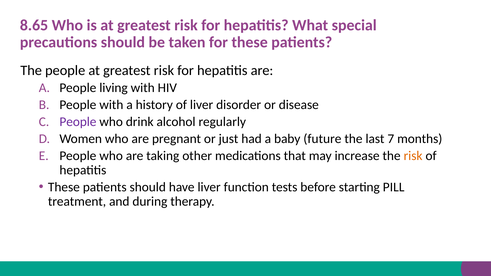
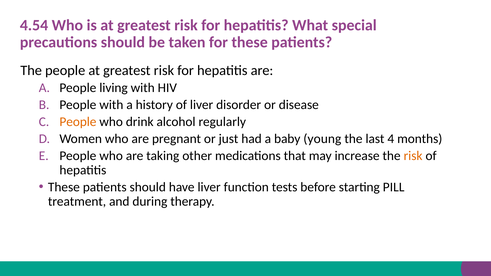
8.65: 8.65 -> 4.54 (34, 25)
People colour: purple -> orange (78, 122)
future: future -> young (322, 139)
7: 7 -> 4 (391, 139)
